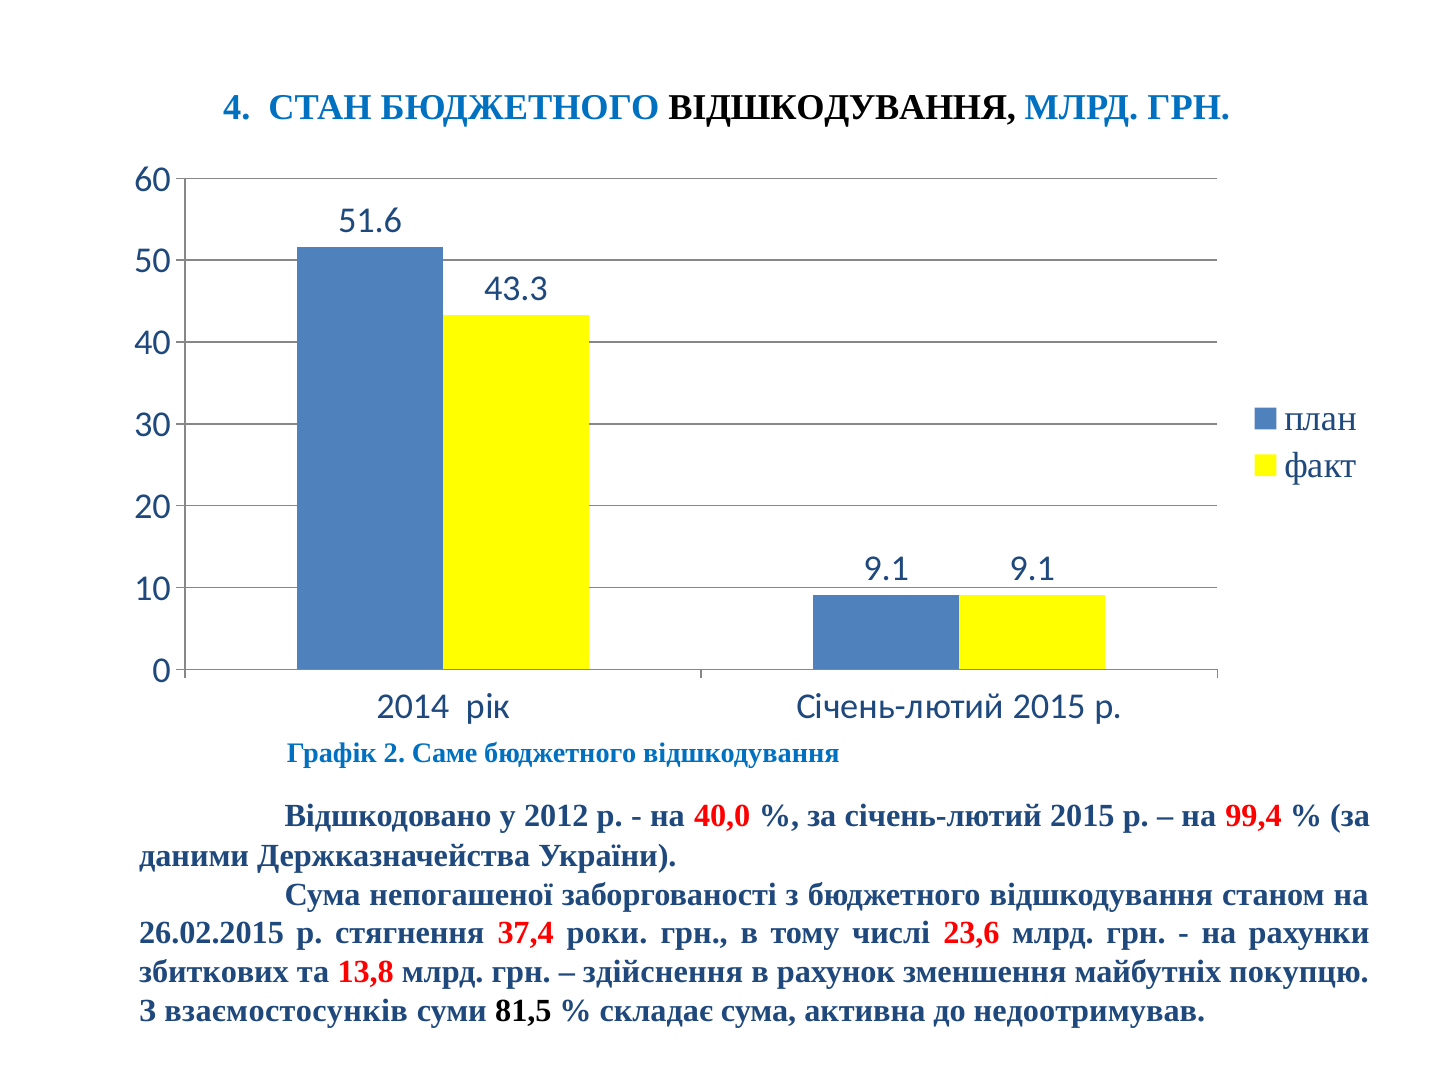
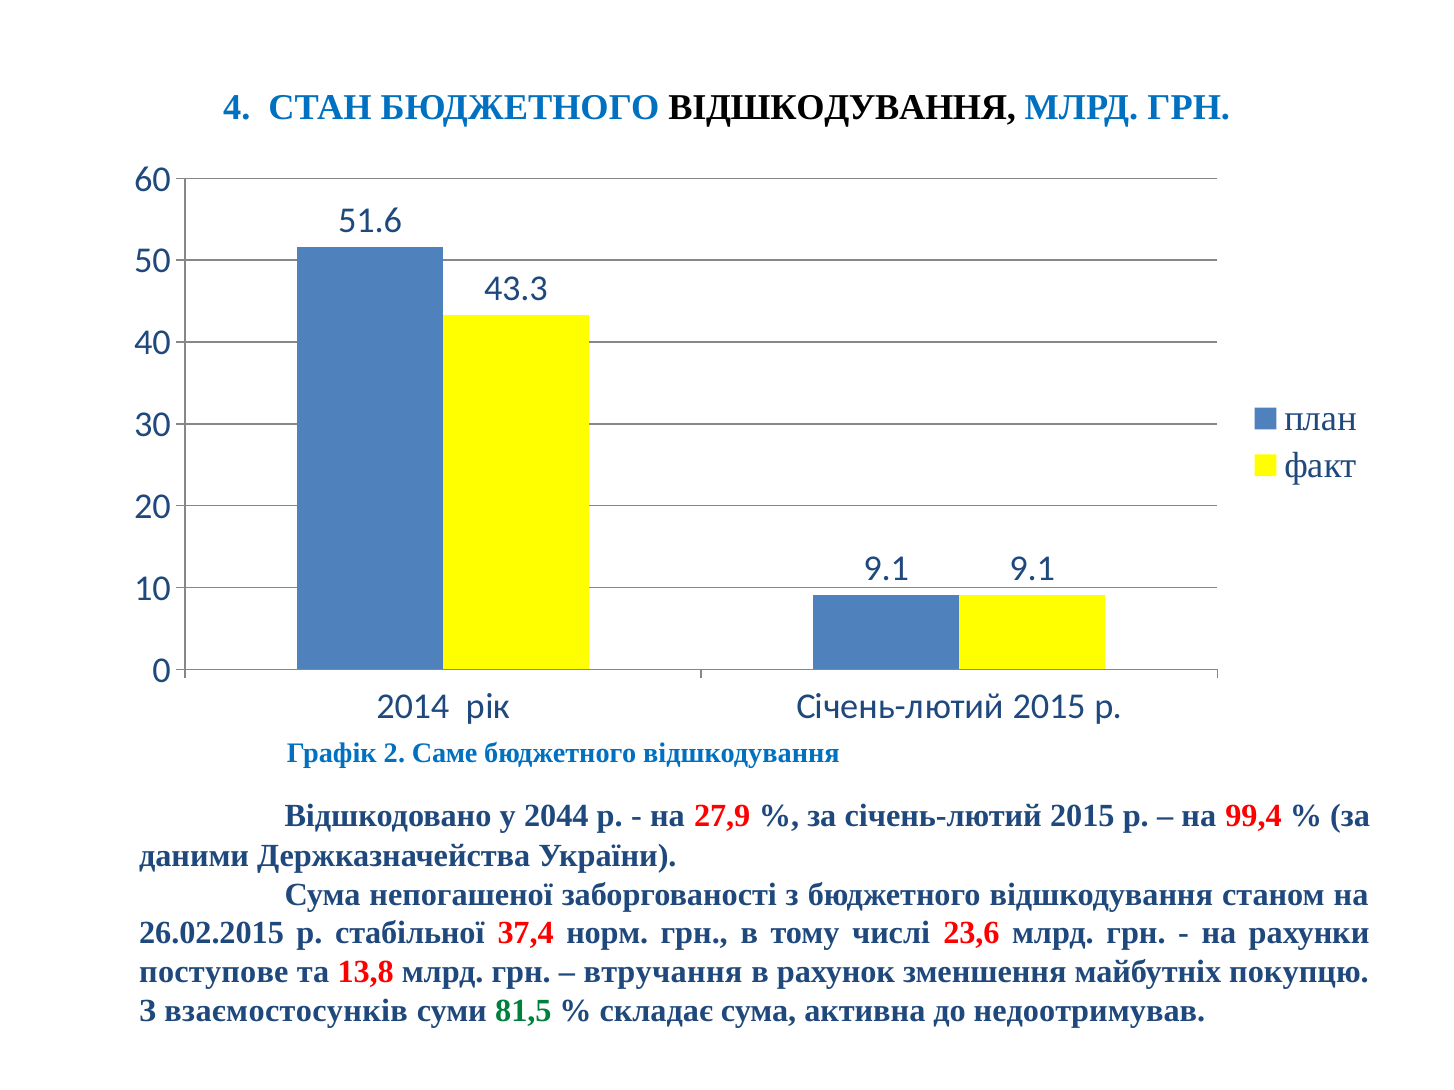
2012: 2012 -> 2044 (556, 817)
40,0: 40,0 -> 27,9 (722, 817)
стягнення: стягнення -> стабільної (410, 934)
роки: роки -> норм (607, 934)
збиткових: збиткових -> поступове (214, 972)
здійснення: здійснення -> втручання (663, 972)
81,5 colour: black -> green (523, 1011)
